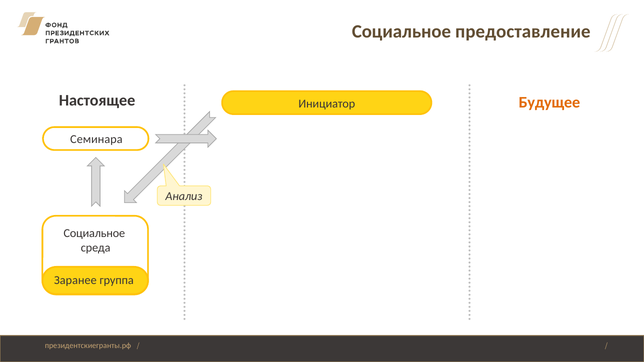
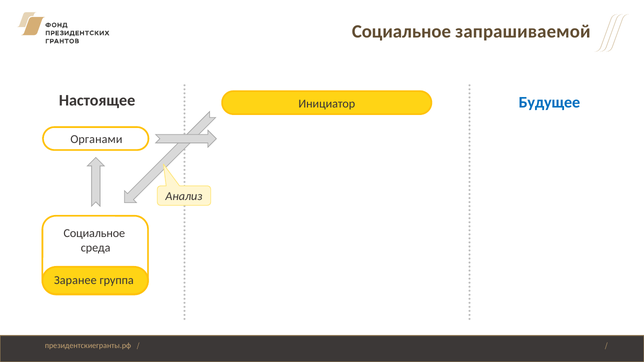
предоставление: предоставление -> запрашиваемой (523, 32)
Будущее colour: orange -> blue (549, 102)
Семинара: Семинара -> Органами (96, 139)
